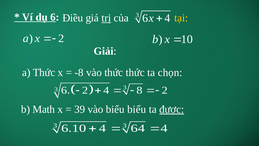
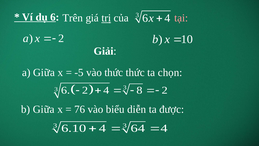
Điều: Điều -> Trên (73, 18)
tại colour: yellow -> pink (181, 18)
a Thức: Thức -> Giữa (44, 72)
-8: -8 -> -5 (79, 72)
b Math: Math -> Giữa (44, 109)
39: 39 -> 76 (80, 109)
biểu biểu: biểu -> diễn (137, 109)
được underline: present -> none (172, 109)
